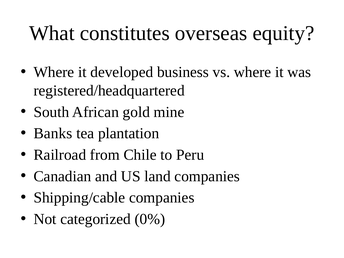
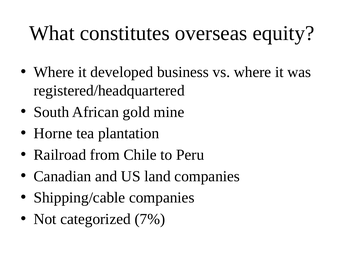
Banks: Banks -> Horne (53, 133)
0%: 0% -> 7% (150, 219)
